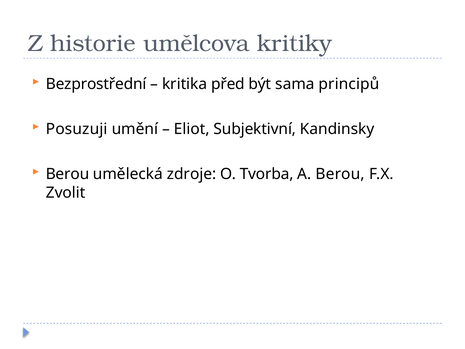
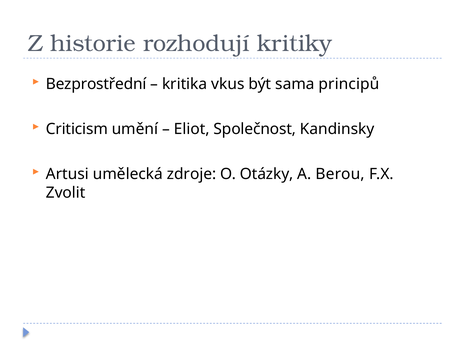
umělcova: umělcova -> rozhodují (196, 43)
před: před -> vkus (228, 84)
Posuzuji: Posuzuji -> Criticism (77, 129)
Subjektivní: Subjektivní -> Společnost (255, 129)
Berou: Berou -> Artusi (67, 174)
Tvorba: Tvorba -> Otázky (267, 174)
